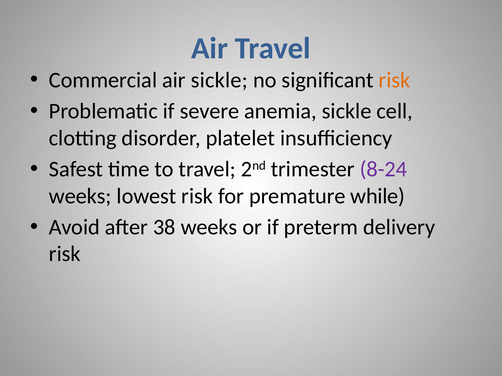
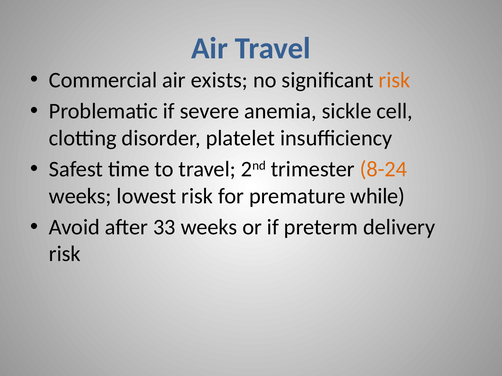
air sickle: sickle -> exists (219, 80)
8-24 colour: purple -> orange (383, 169)
38: 38 -> 33 (164, 228)
